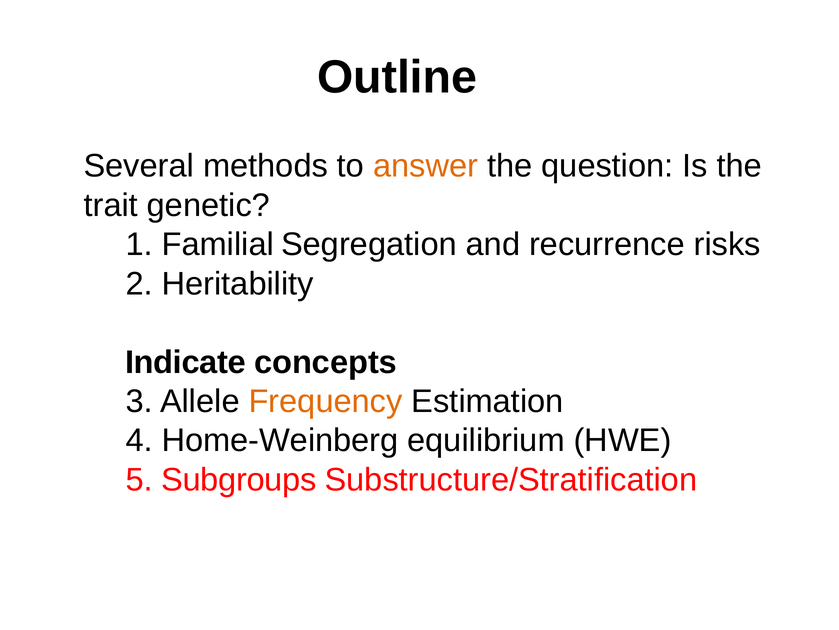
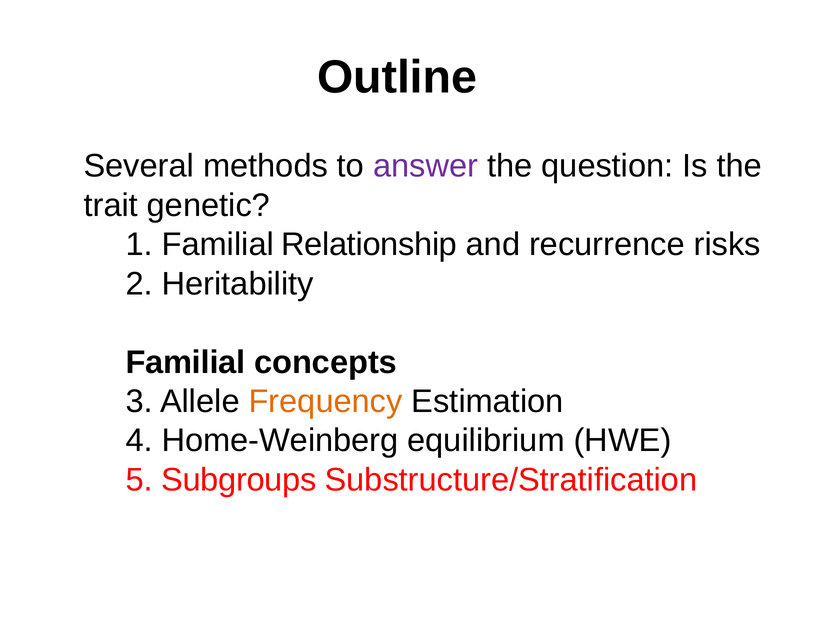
answer colour: orange -> purple (426, 166)
Segregation: Segregation -> Relationship (369, 244)
Indicate: Indicate -> Familial (185, 362)
